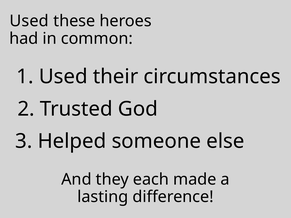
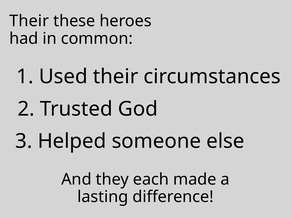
Used: Used -> Their (29, 21)
